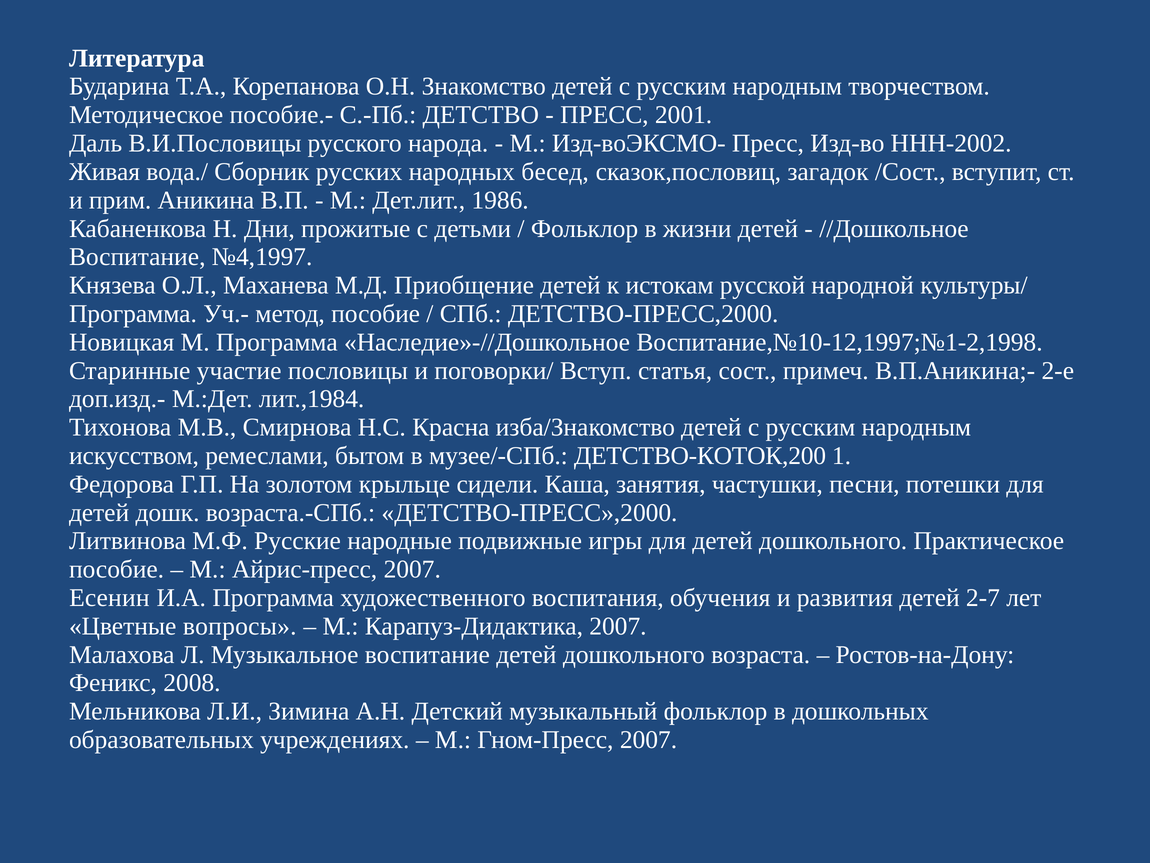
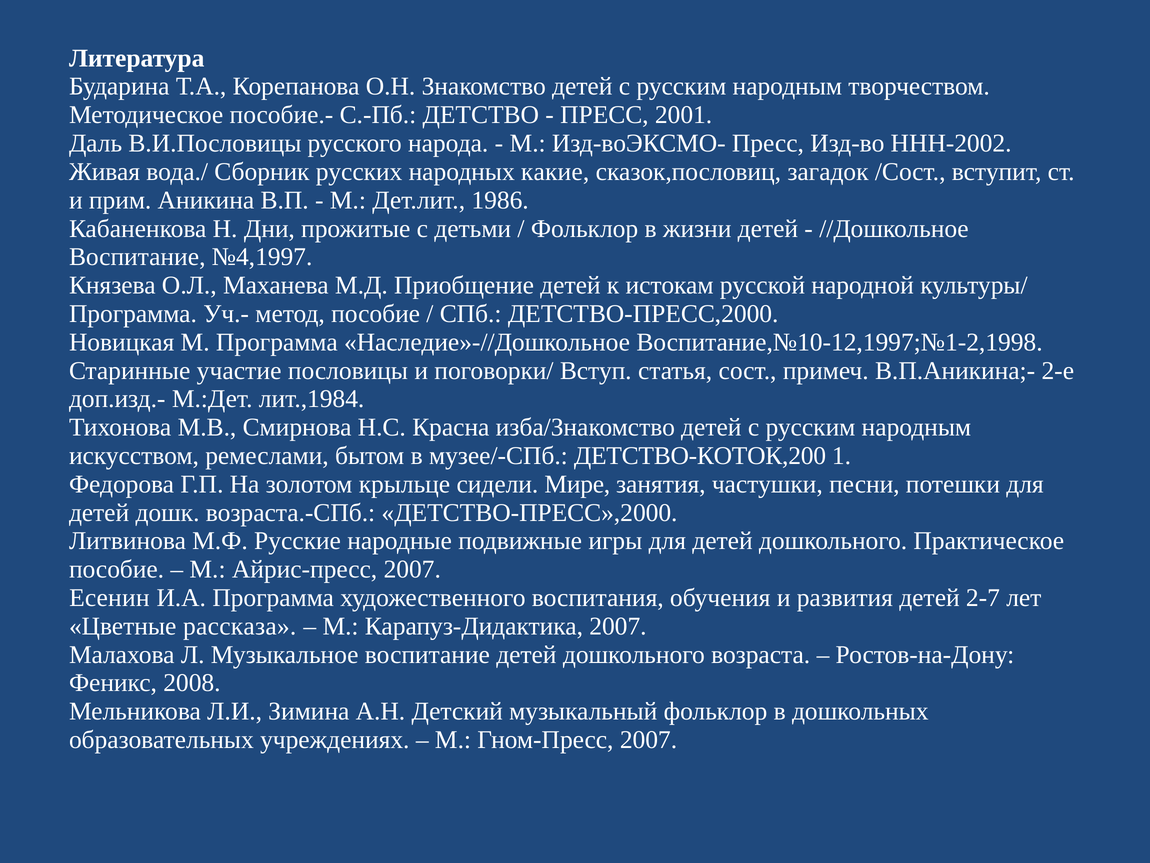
бесед: бесед -> какие (555, 172)
Каша: Каша -> Мире (577, 484)
вопросы: вопросы -> рассказа (240, 626)
